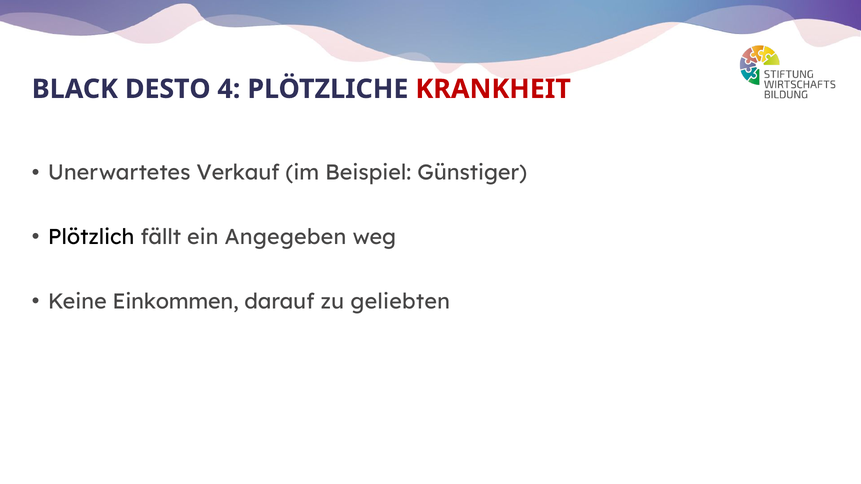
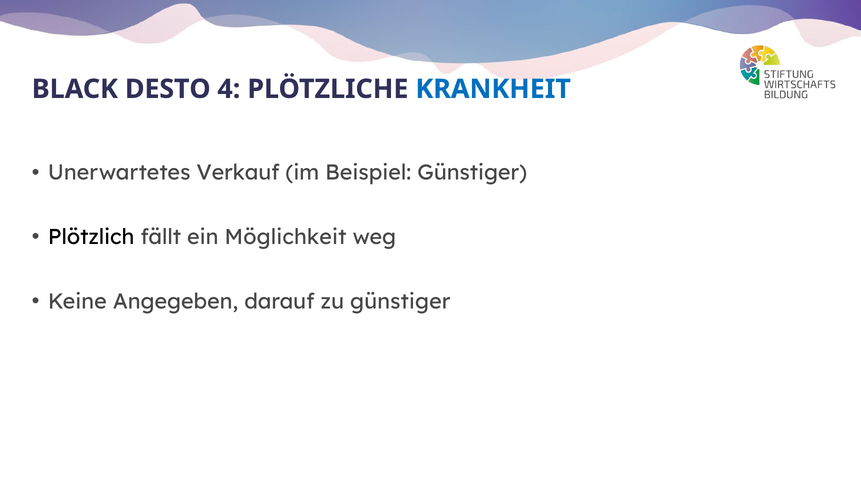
KRANKHEIT colour: red -> blue (493, 89)
Angegeben: Angegeben -> Möglichkeit (286, 237)
Einkommen: Einkommen -> Angegeben (175, 302)
zu geliebten: geliebten -> günstiger (400, 302)
